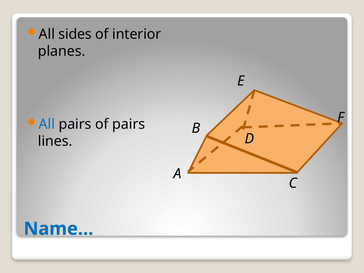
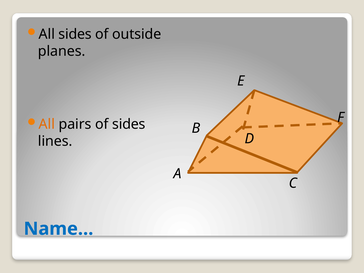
interior: interior -> outside (137, 34)
All colour: blue -> orange (47, 124)
of pairs: pairs -> sides (129, 124)
